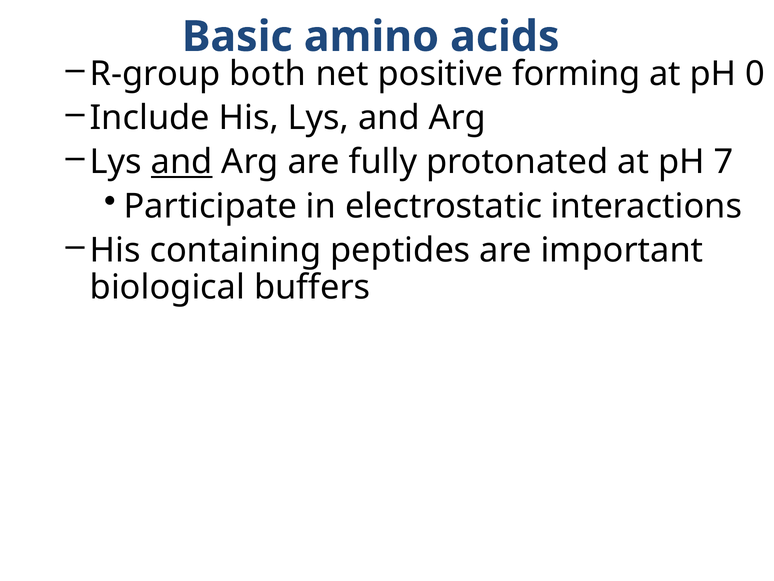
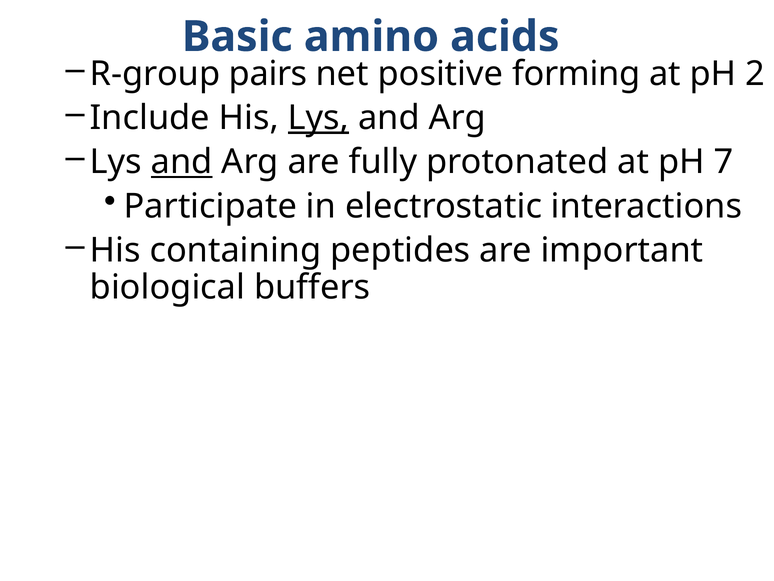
both: both -> pairs (268, 74)
0: 0 -> 2 (755, 74)
Lys underline: none -> present (319, 118)
